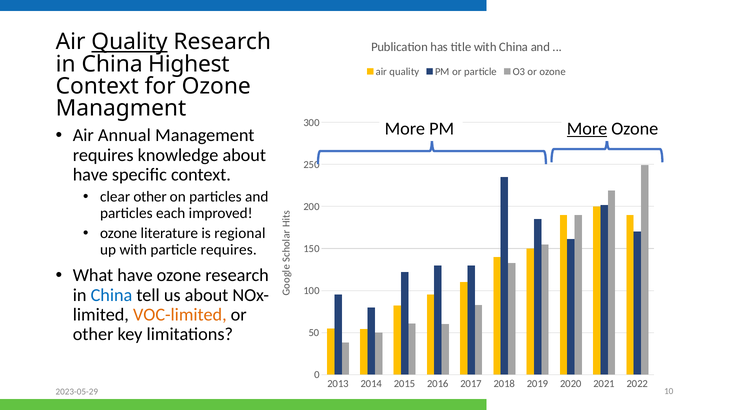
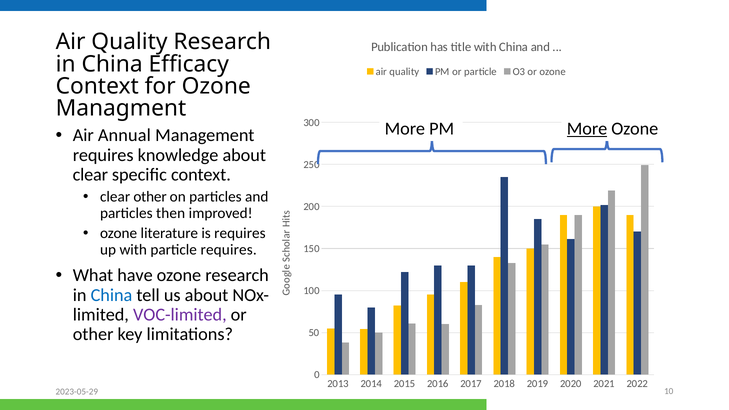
Quality underline: present -> none (129, 42)
Highest: Highest -> Efficacy (189, 64)
have: have -> clear (90, 175)
each: each -> then (171, 213)
is regional: regional -> requires (240, 233)
VOC-limited colour: orange -> purple (180, 315)
